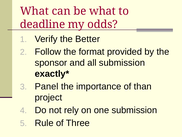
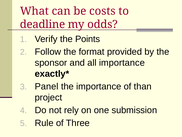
be what: what -> costs (102, 11)
Better: Better -> Points (88, 39)
all submission: submission -> importance (122, 63)
